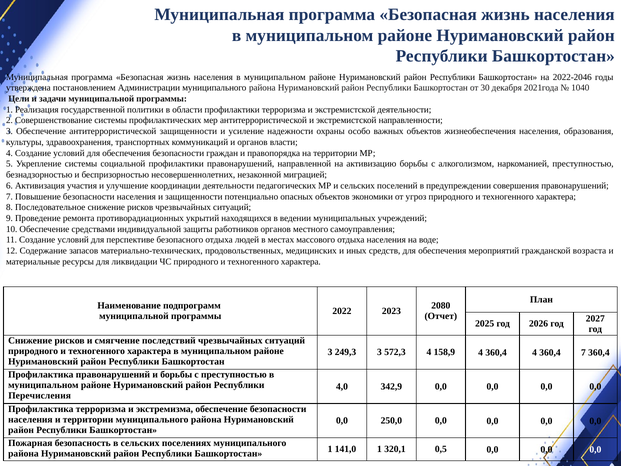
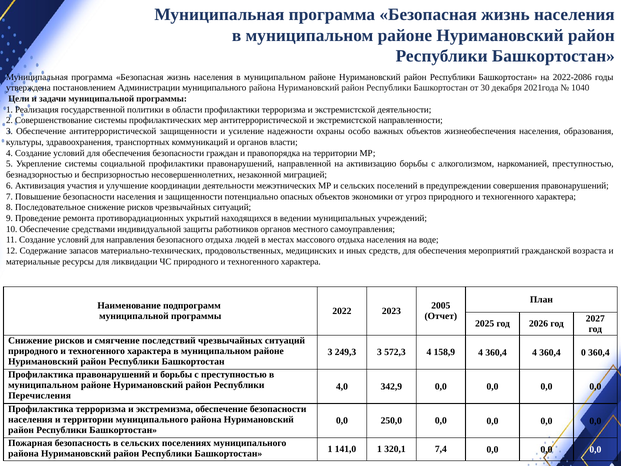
2022-2046: 2022-2046 -> 2022-2086 (572, 77)
педагогических: педагогических -> межэтнических (286, 186)
перспективе: перспективе -> направления (130, 240)
2080: 2080 -> 2005 (441, 306)
360,4 7: 7 -> 0 (583, 352)
0,5: 0,5 -> 7,4 (441, 449)
